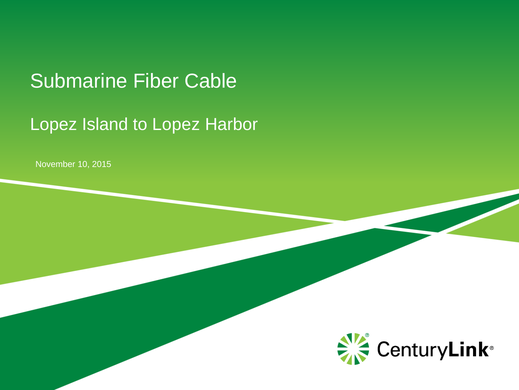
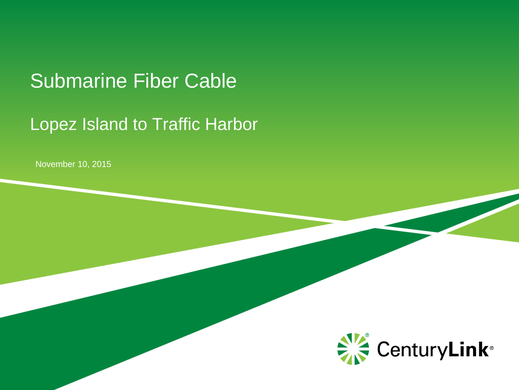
to Lopez: Lopez -> Traffic (176, 124)
